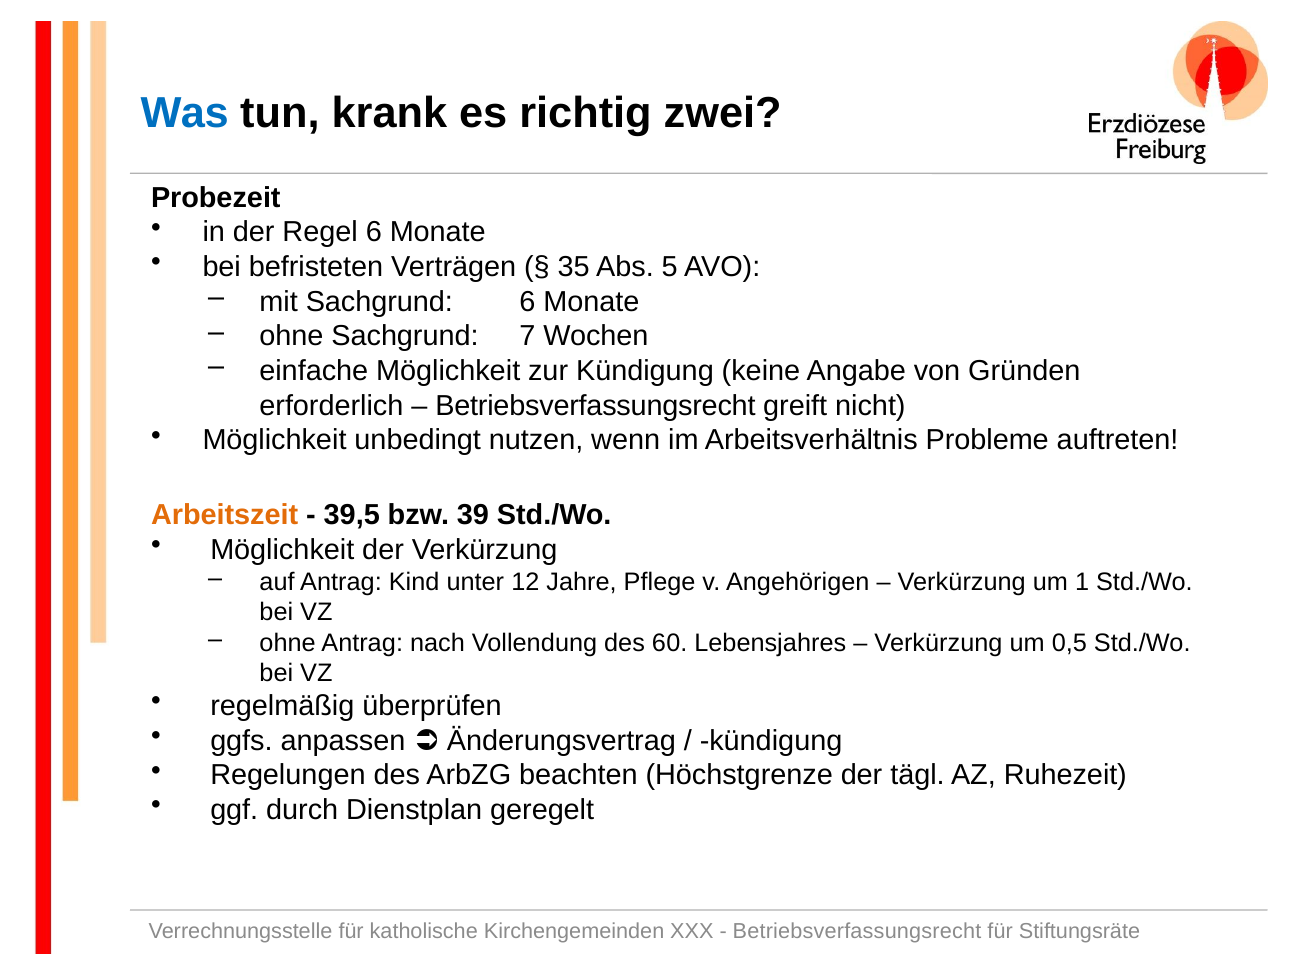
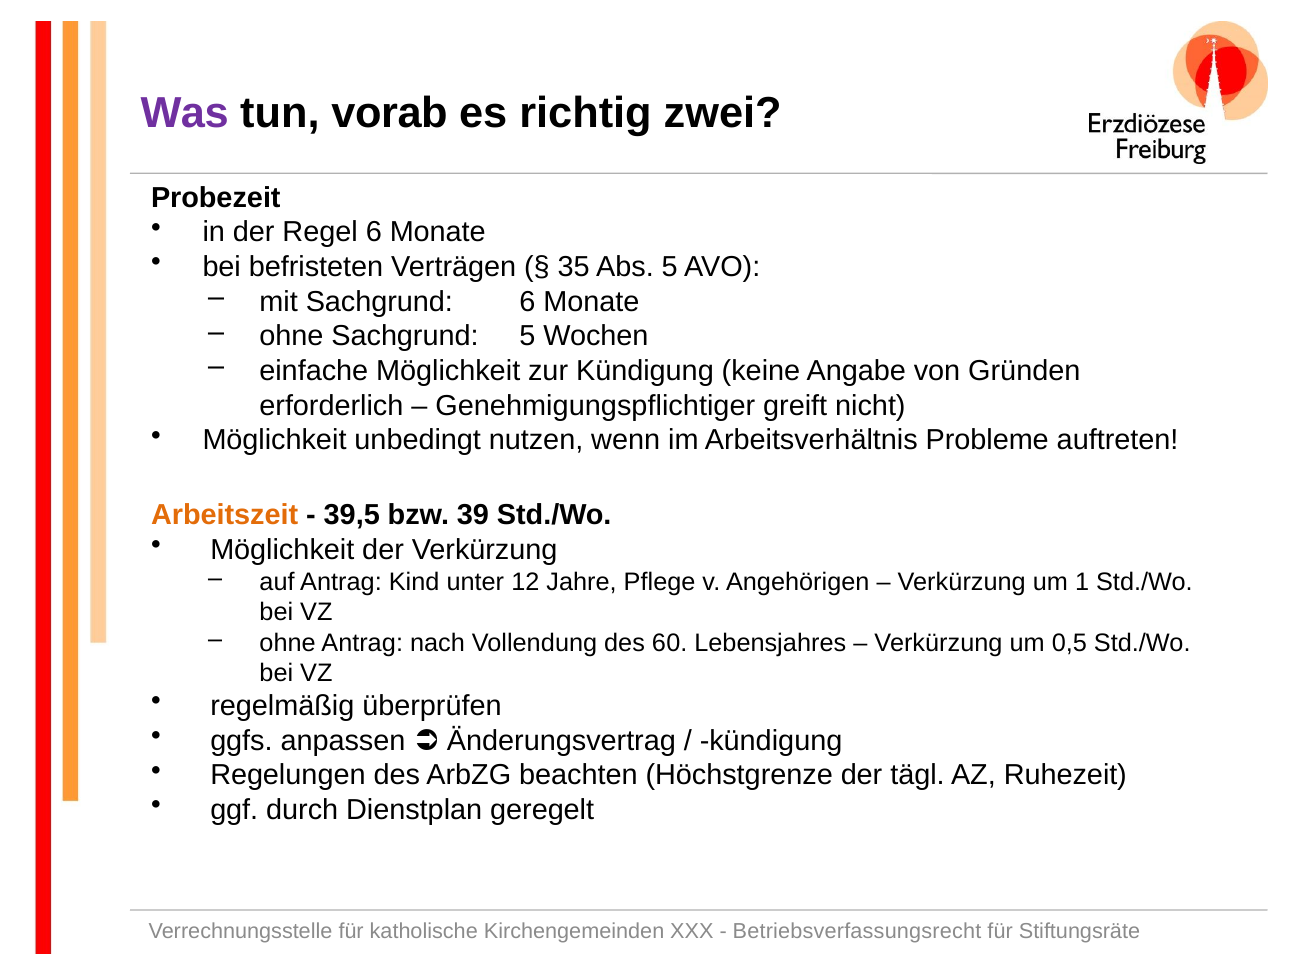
Was colour: blue -> purple (185, 113)
krank: krank -> vorab (390, 113)
Sachgrund 7: 7 -> 5 (528, 336)
Betriebsverfassungsrecht: Betriebsverfassungsrecht -> Genehmigungspflichtiger (595, 406)
